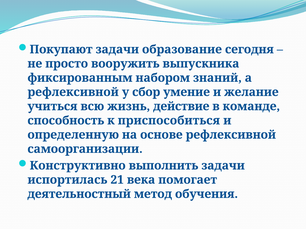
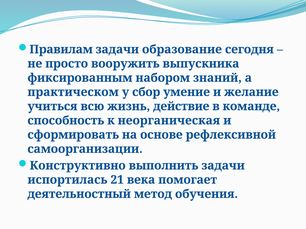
Покупают: Покупают -> Правилам (61, 50)
рефлексивной: рефлексивной -> практическом (73, 92)
приспособиться: приспособиться -> неорганическая (169, 121)
определенную: определенную -> сформировать (73, 135)
